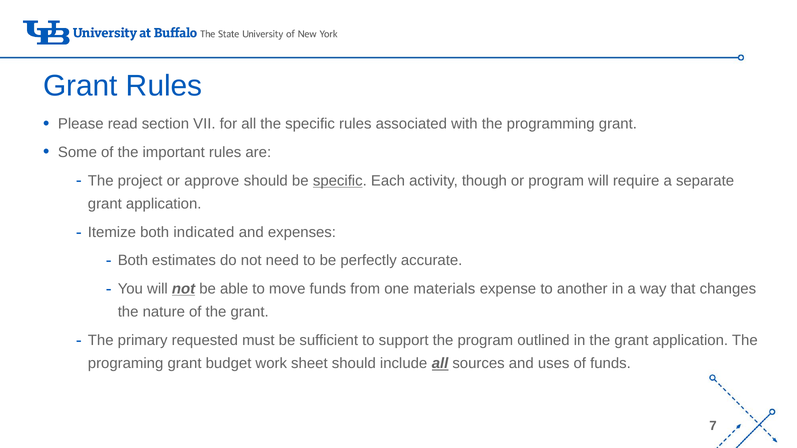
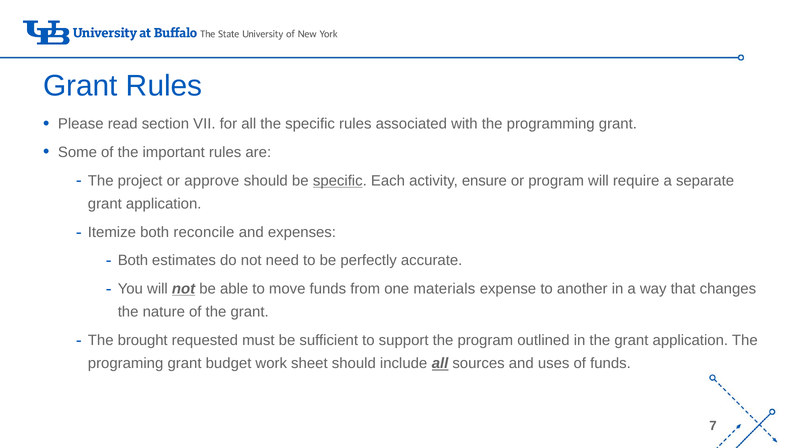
though: though -> ensure (484, 181)
indicated: indicated -> reconcile (204, 232)
primary: primary -> brought (143, 340)
